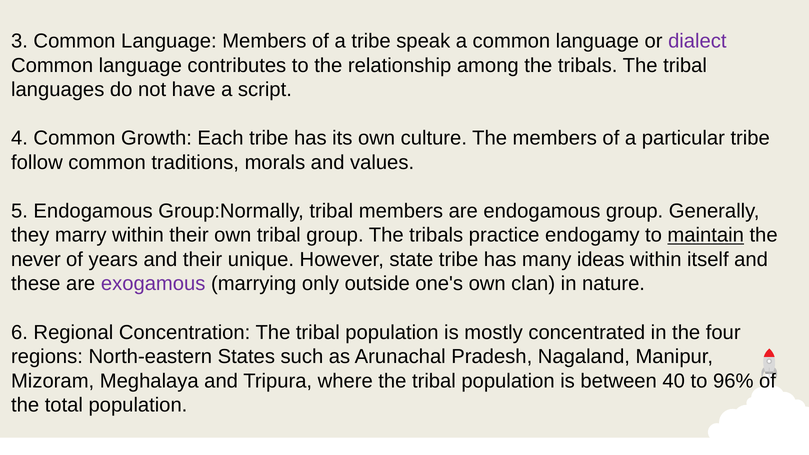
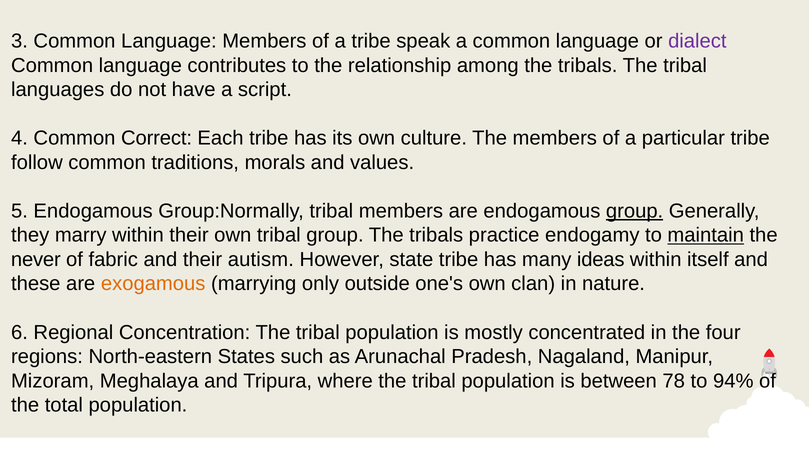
Growth: Growth -> Correct (157, 138)
group underline: none -> present (635, 211)
years: years -> fabric (113, 260)
unique: unique -> autism (261, 260)
exogamous colour: purple -> orange (153, 284)
40: 40 -> 78 (674, 381)
96%: 96% -> 94% (733, 381)
